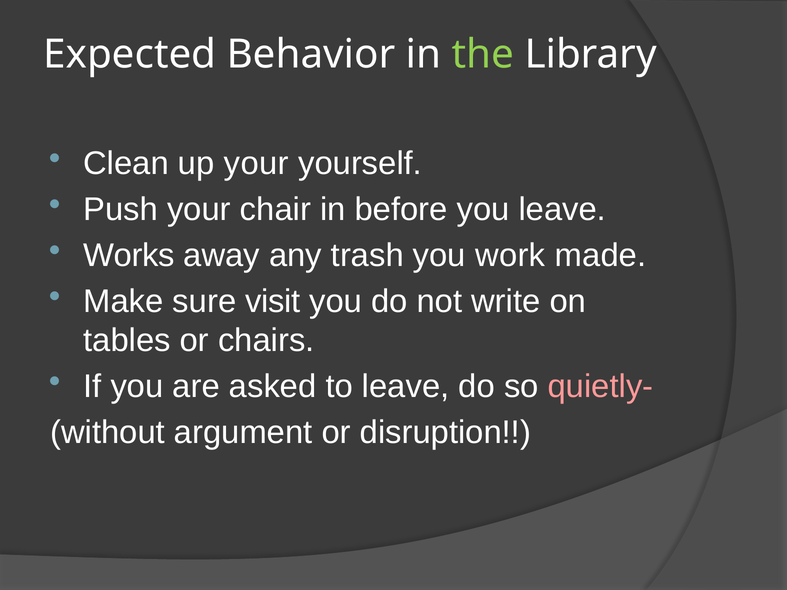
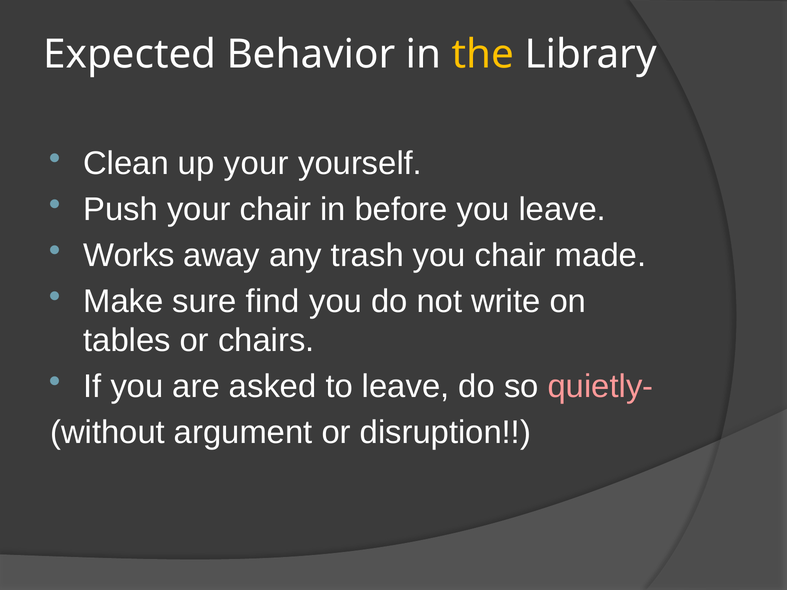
the colour: light green -> yellow (483, 55)
you work: work -> chair (510, 255)
visit: visit -> find (273, 301)
